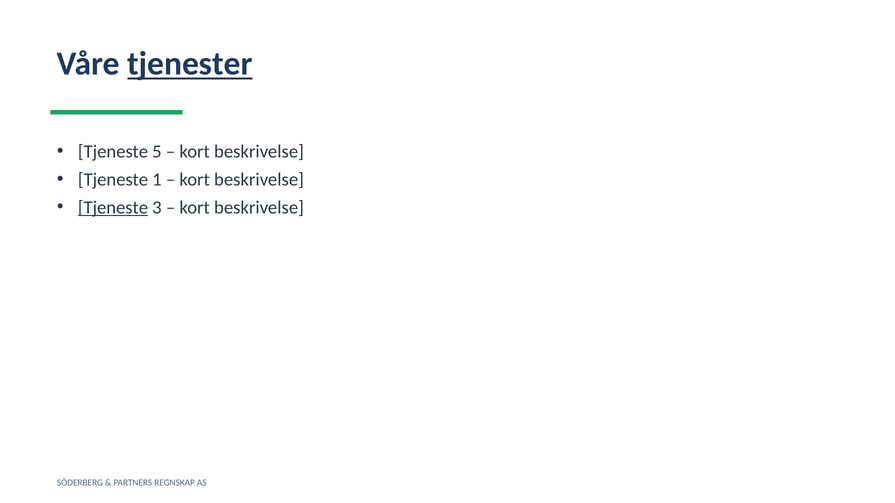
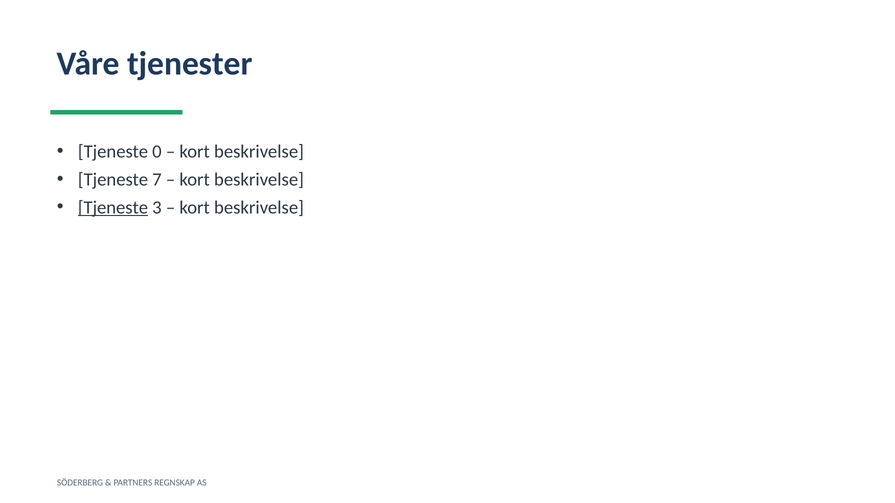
tjenester underline: present -> none (190, 64)
5: 5 -> 0 (157, 152)
1: 1 -> 7 (157, 180)
